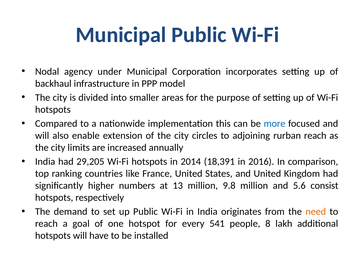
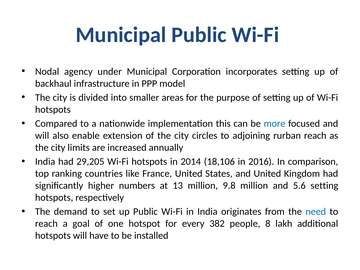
18,391: 18,391 -> 18,106 (219, 162)
5.6 consist: consist -> setting (324, 186)
need colour: orange -> blue (316, 212)
541: 541 -> 382 (217, 224)
